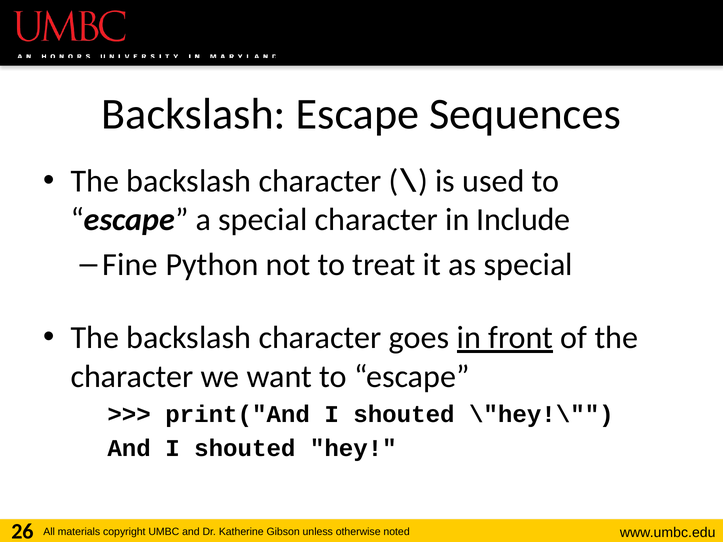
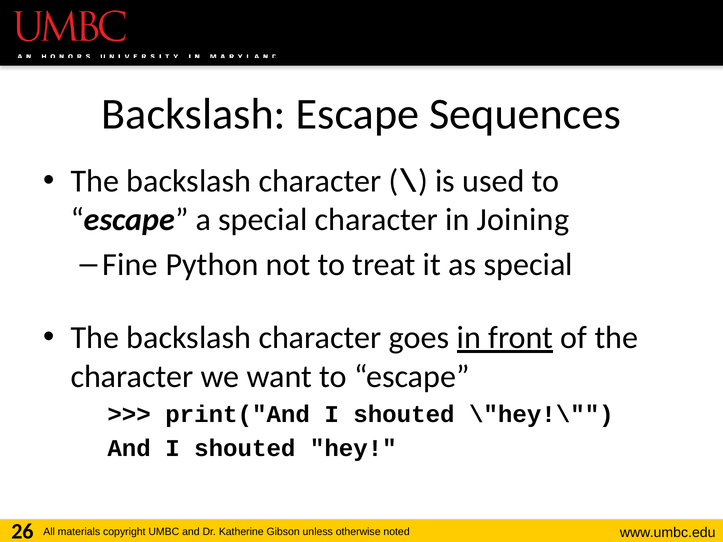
Include: Include -> Joining (523, 220)
